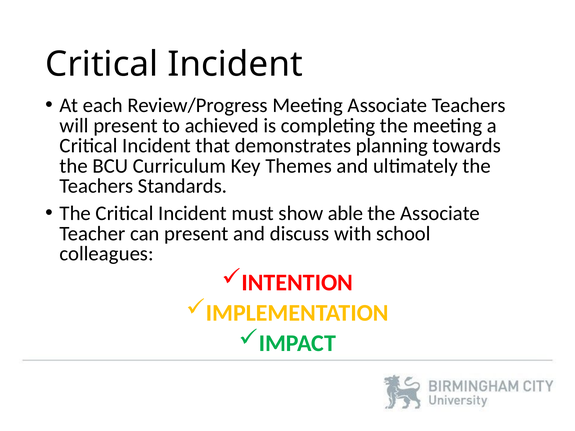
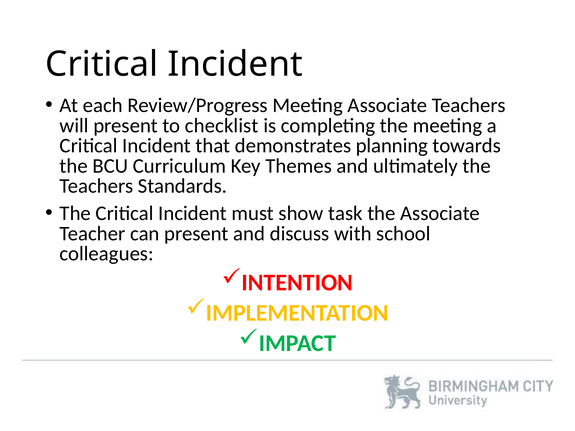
achieved: achieved -> checklist (222, 126)
able: able -> task (345, 214)
